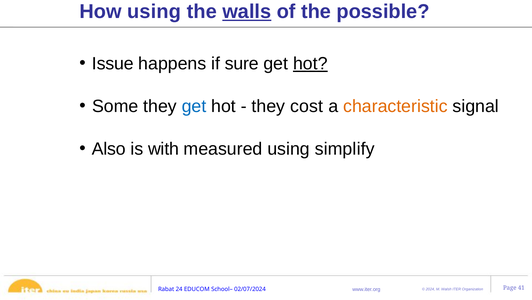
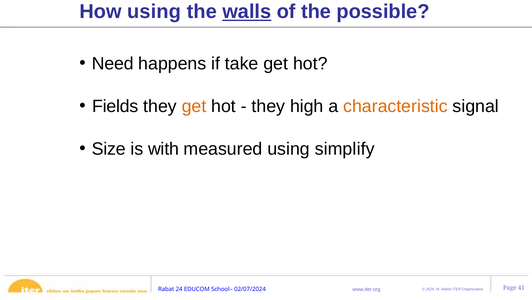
Issue: Issue -> Need (113, 64)
sure: sure -> take (242, 64)
hot underline: present -> none (310, 64)
Some: Some -> Fields (115, 106)
get colour: blue -> orange (194, 106)
cost: cost -> high (307, 106)
Also: Also -> Size (109, 149)
